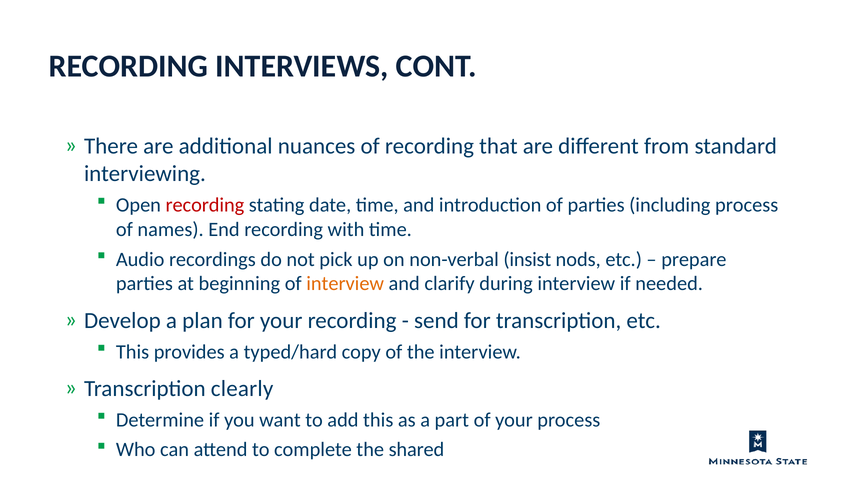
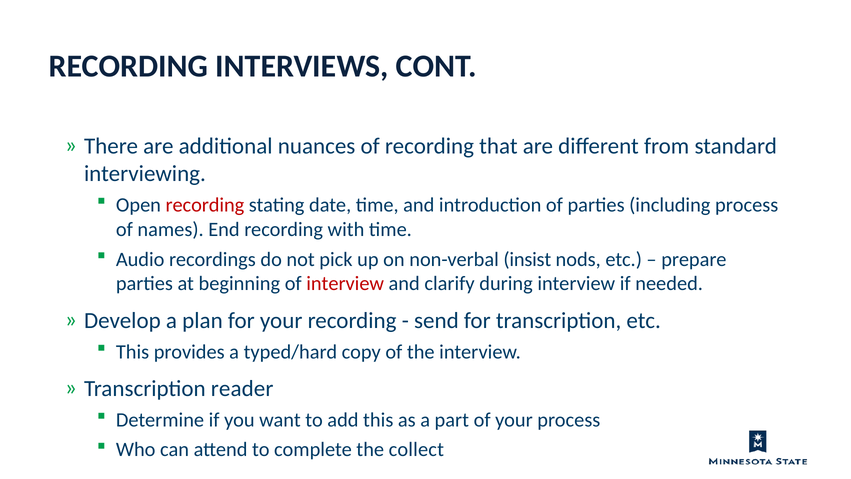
interview colour: orange -> red (345, 284)
clearly: clearly -> reader (242, 389)
shared: shared -> collect (416, 449)
